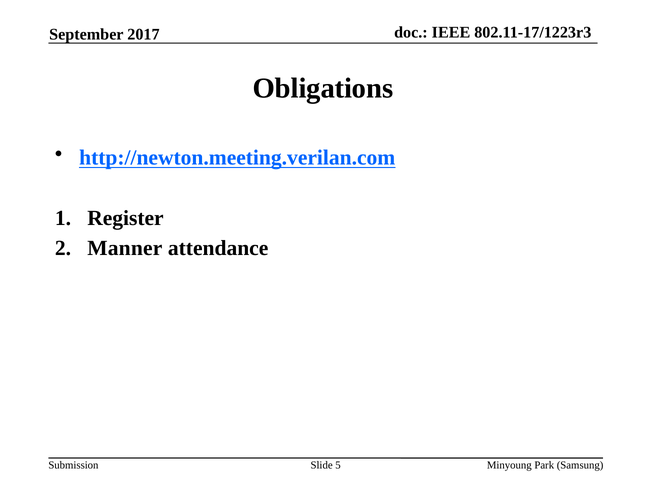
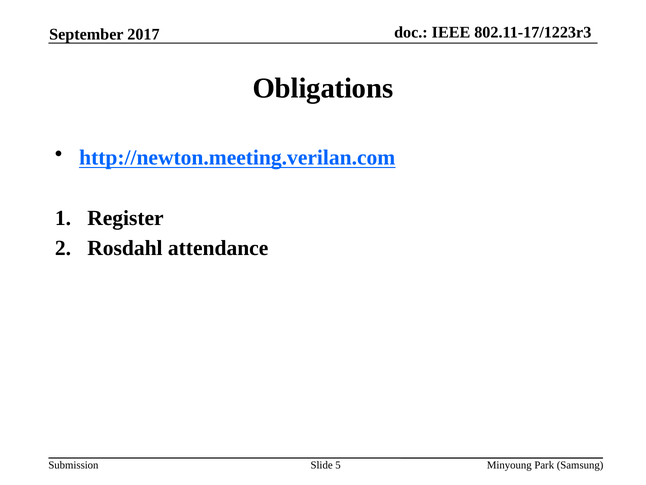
Manner: Manner -> Rosdahl (125, 248)
